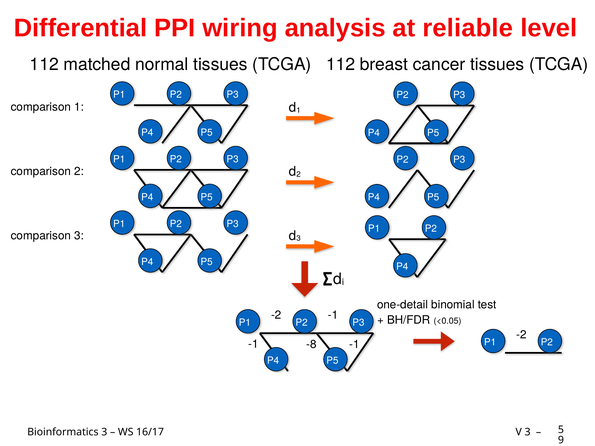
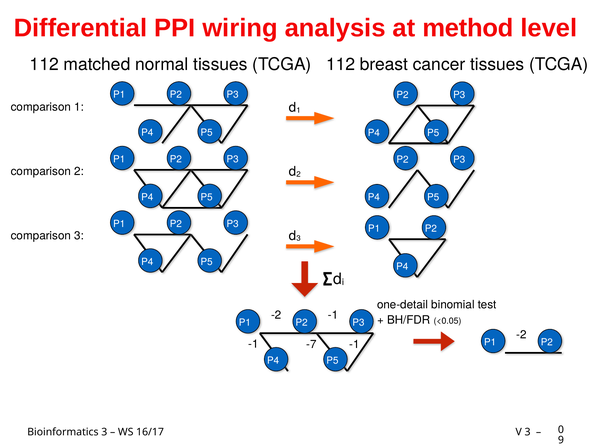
reliable: reliable -> method (468, 28)
-8: -8 -> -7 (311, 344)
5: 5 -> 0 (561, 430)
